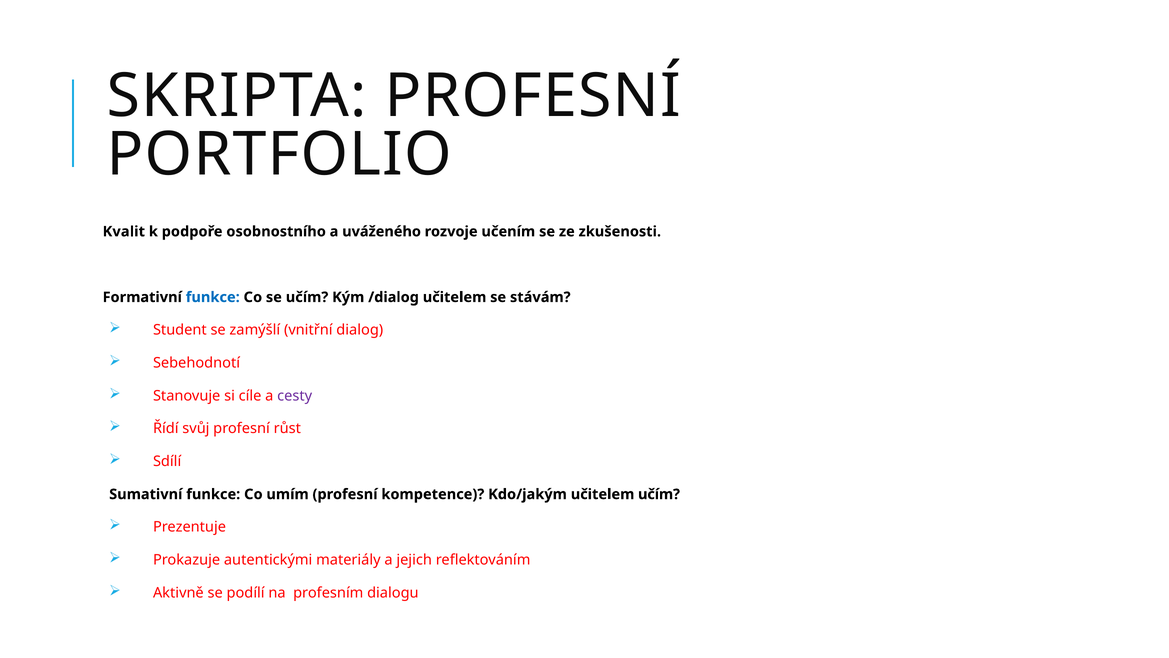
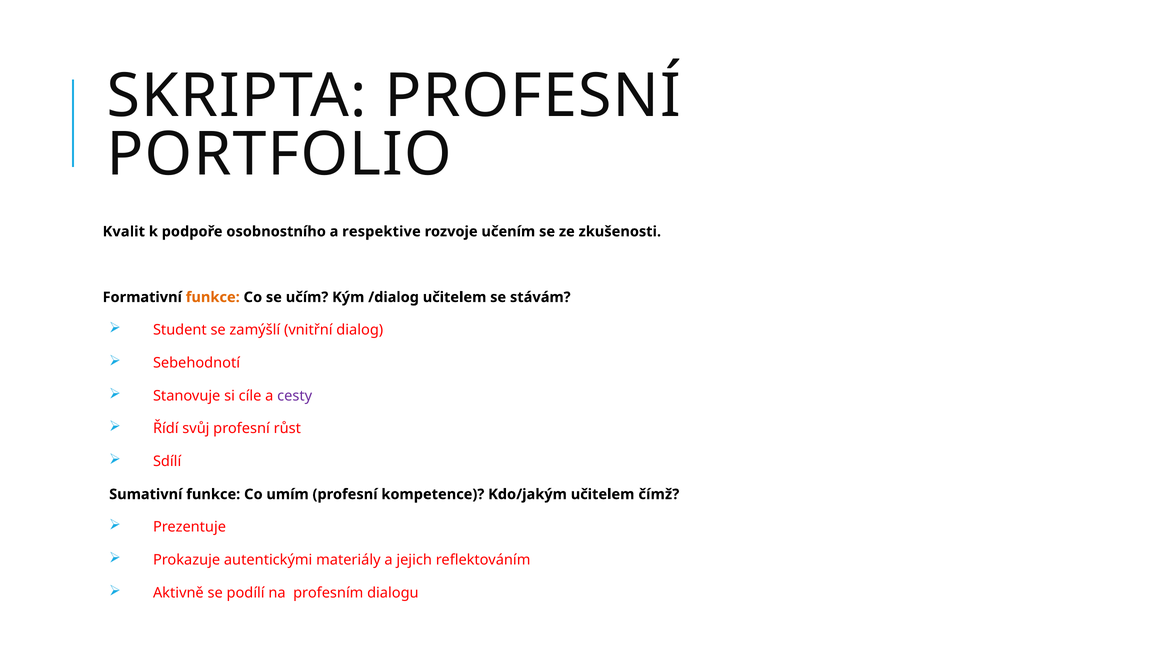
uváženého: uváženého -> respektive (381, 231)
funkce colour: blue -> orange (213, 297)
učitelem učím: učím -> čímž (659, 494)
